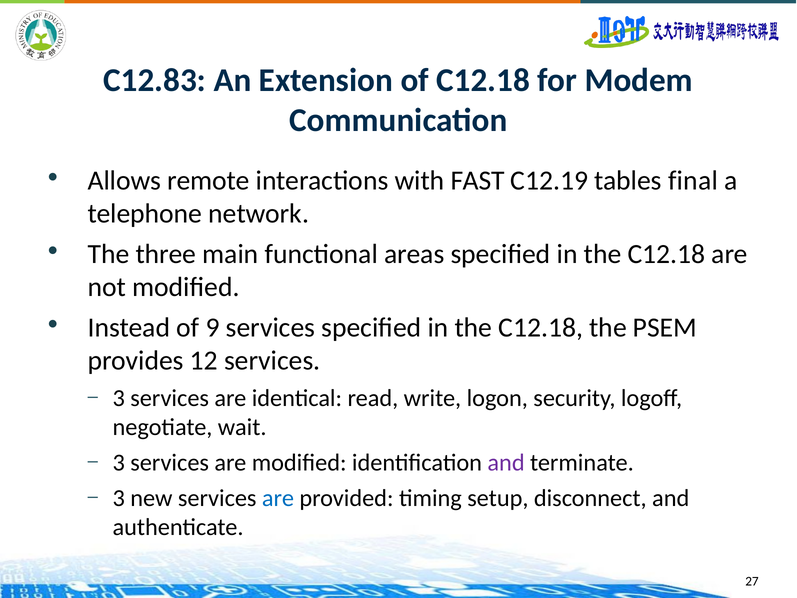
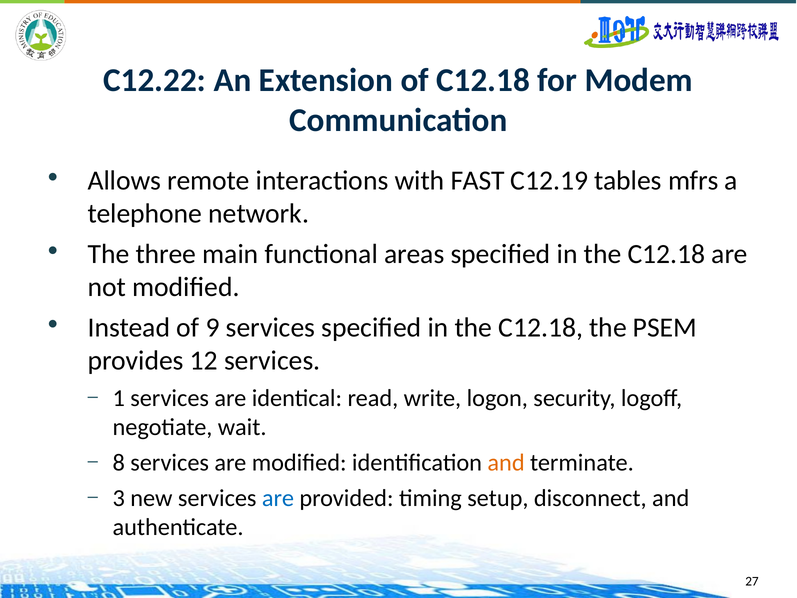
C12.83: C12.83 -> C12.22 (155, 80)
final: final -> mfrs (693, 180)
3: 3 -> 1 (119, 398)
3: 3 -> 8 (119, 462)
and colour: purple -> orange (506, 462)
